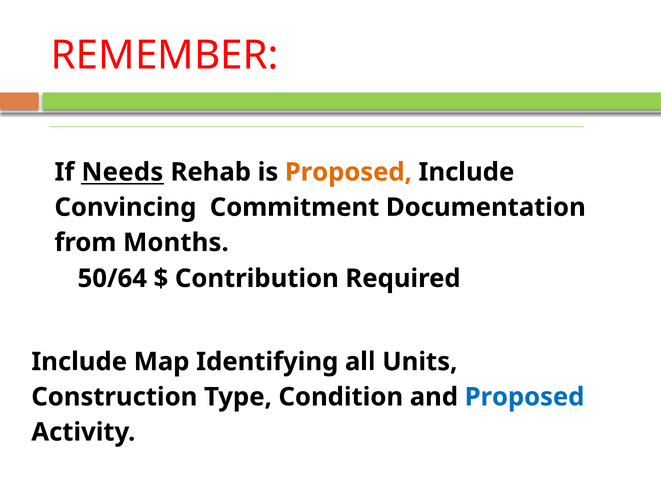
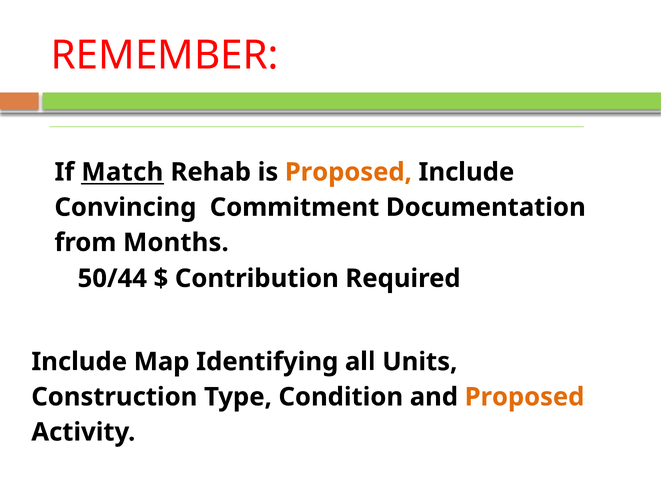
Needs: Needs -> Match (122, 172)
50/64: 50/64 -> 50/44 (112, 278)
Proposed colour: blue -> orange (525, 397)
